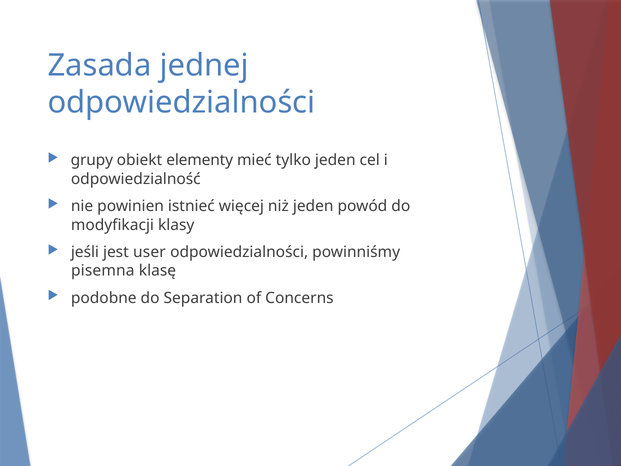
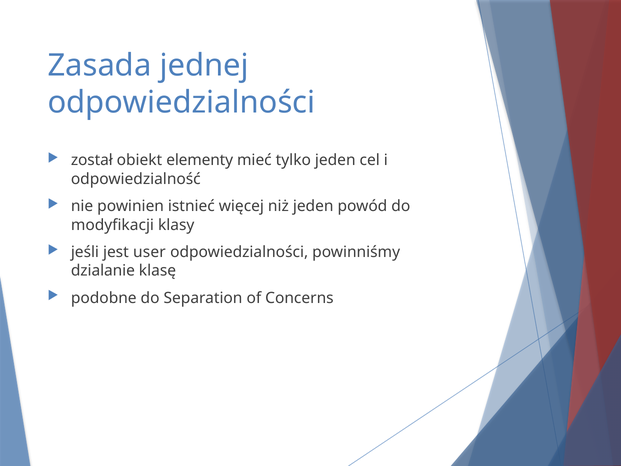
grupy: grupy -> został (92, 160)
pisemna: pisemna -> dzialanie (103, 271)
